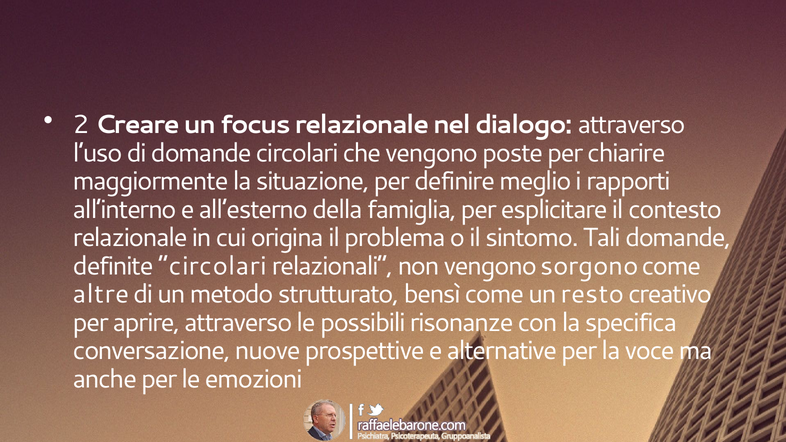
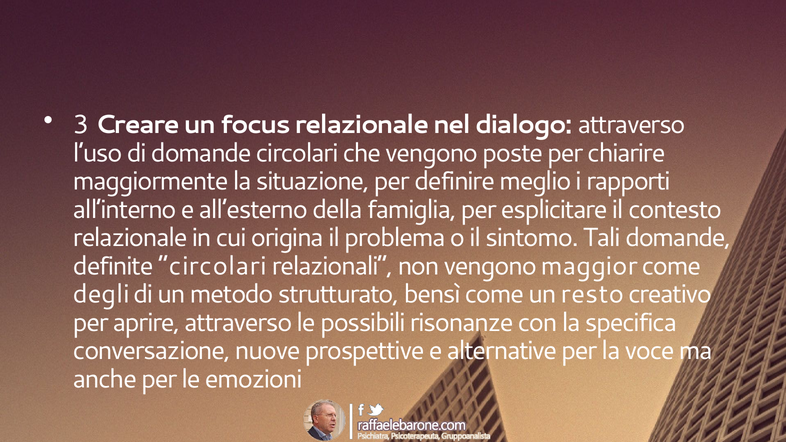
2: 2 -> 3 (81, 125)
sorgono: sorgono -> maggior (589, 266)
altre: altre -> degli (101, 294)
